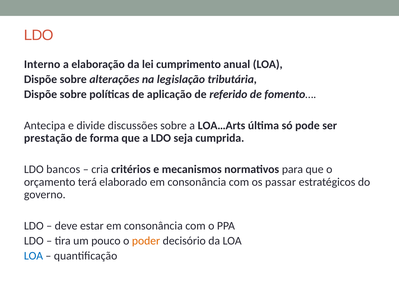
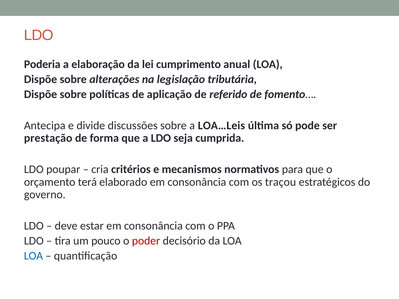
Interno: Interno -> Poderia (42, 64)
LOA…Arts: LOA…Arts -> LOA…Leis (221, 126)
bancos: bancos -> poupar (63, 170)
passar: passar -> traçou (281, 182)
poder colour: orange -> red (146, 241)
